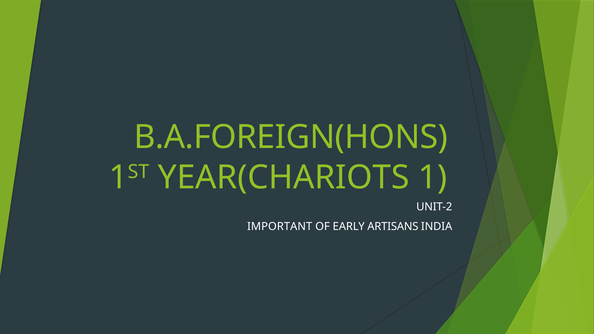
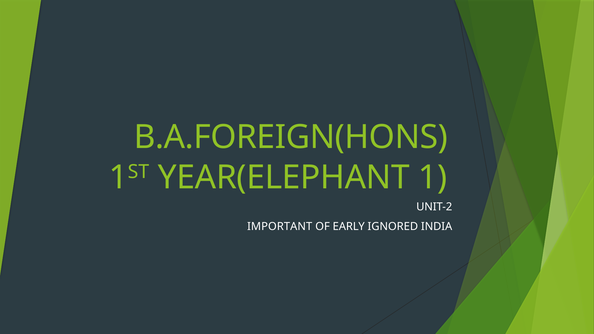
YEAR(CHARIOTS: YEAR(CHARIOTS -> YEAR(ELEPHANT (284, 177)
ARTISANS: ARTISANS -> IGNORED (393, 227)
